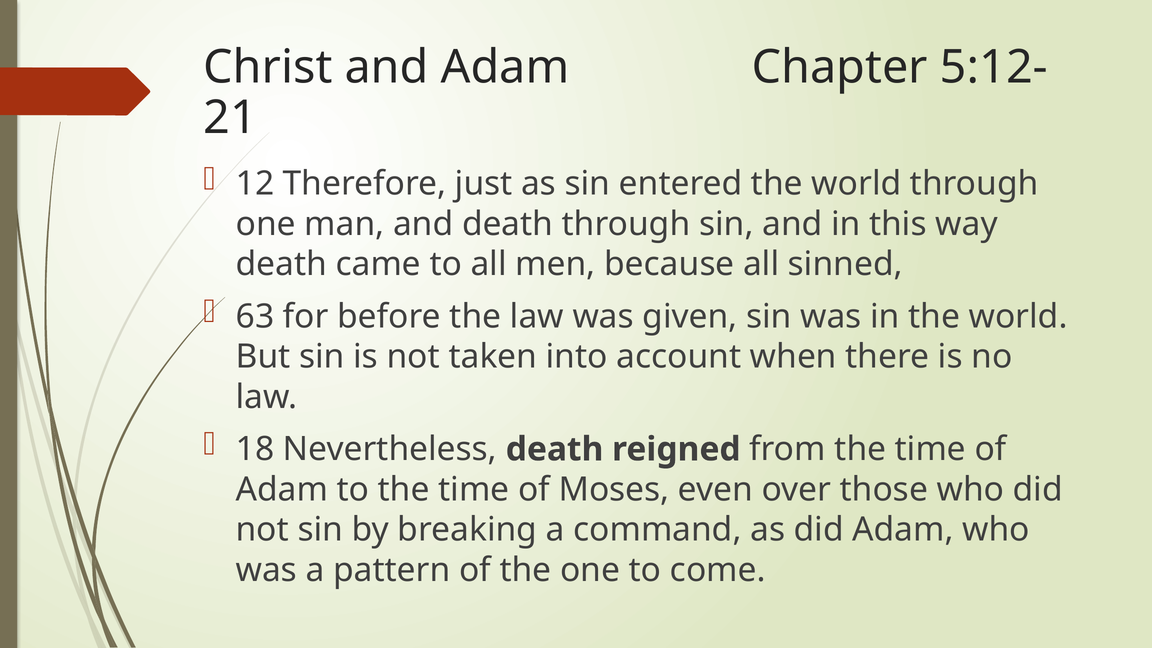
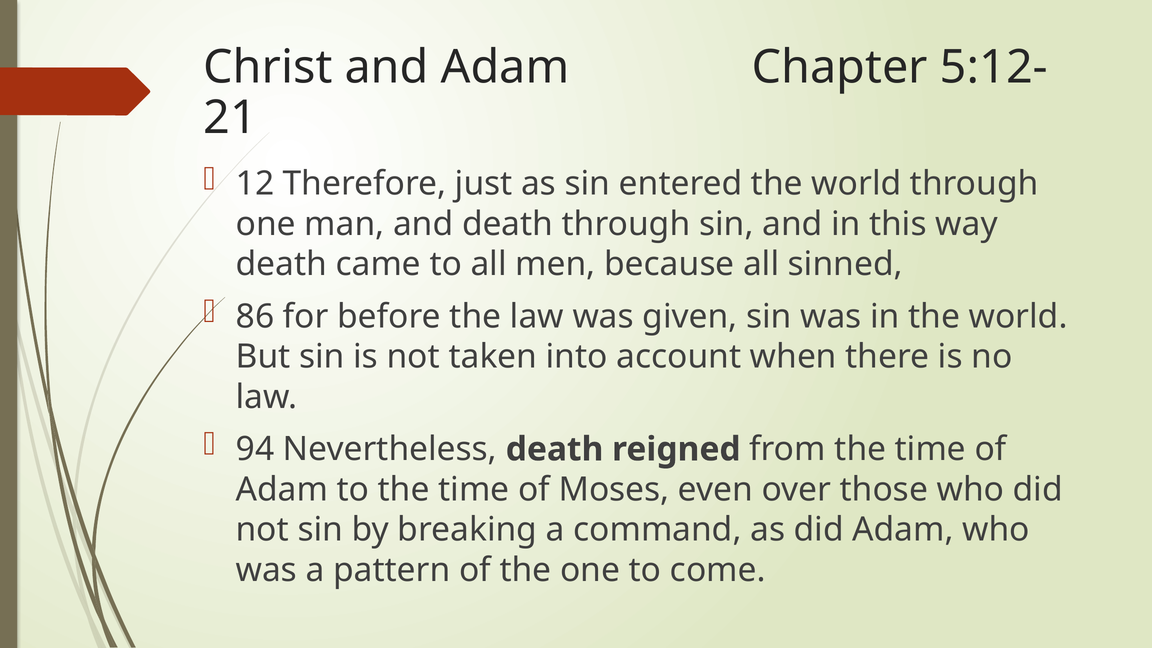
63: 63 -> 86 (255, 317)
18: 18 -> 94 (255, 449)
